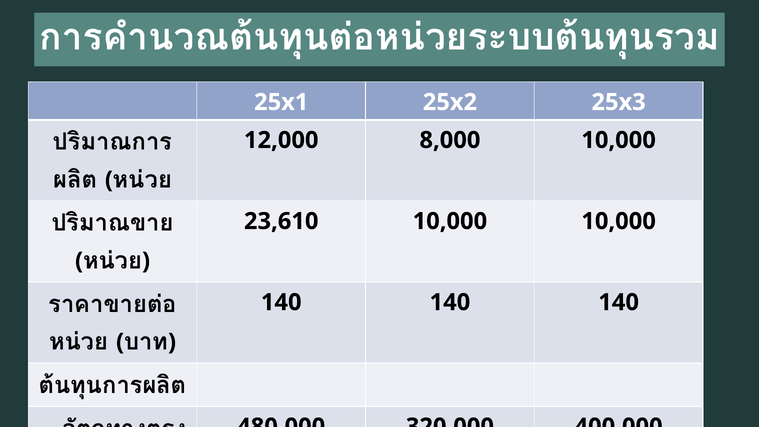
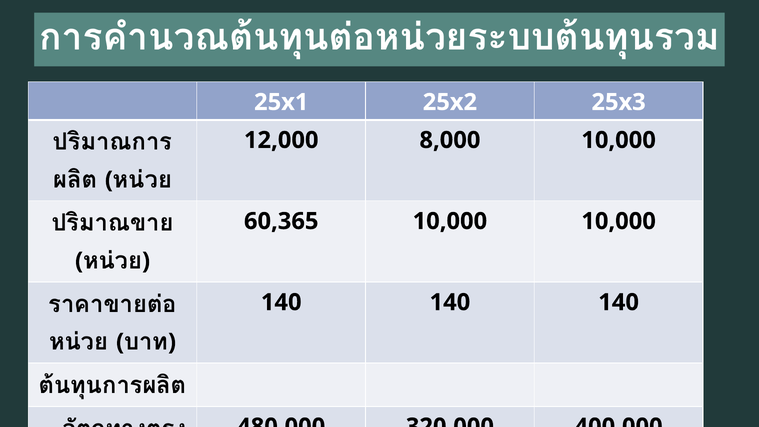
23,610: 23,610 -> 60,365 (281, 221)
